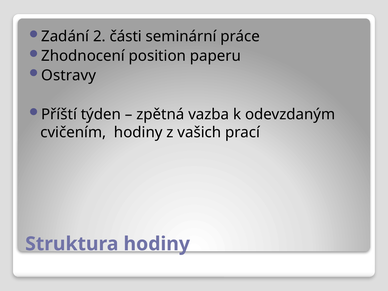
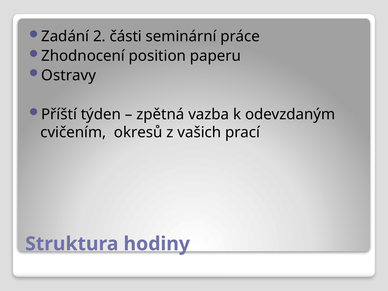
cvičením hodiny: hodiny -> okresů (138, 132)
